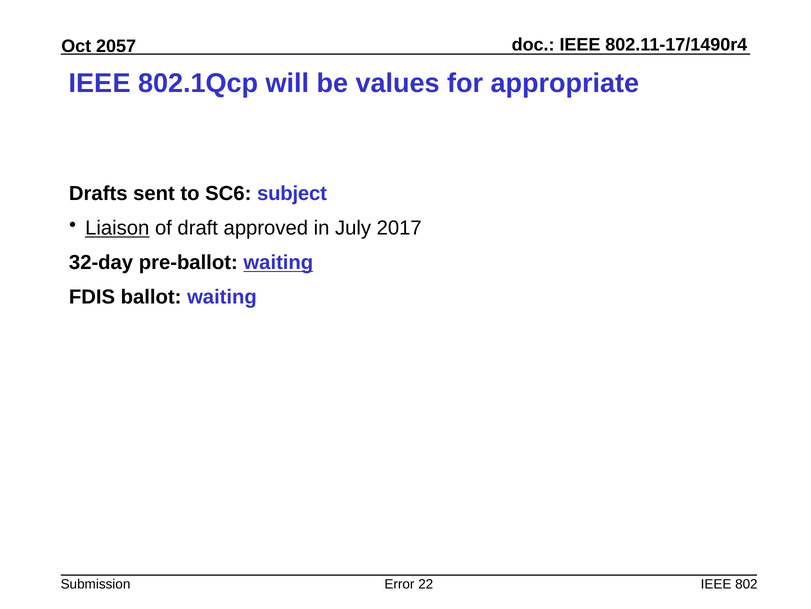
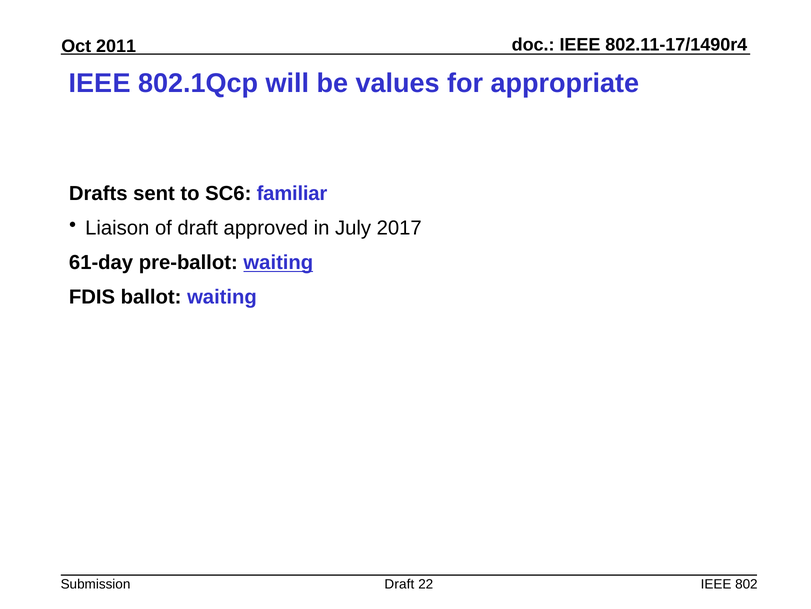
2057: 2057 -> 2011 (116, 46)
subject: subject -> familiar (292, 193)
Liaison underline: present -> none (117, 228)
32-day: 32-day -> 61-day (101, 262)
Error: Error -> Draft (399, 583)
